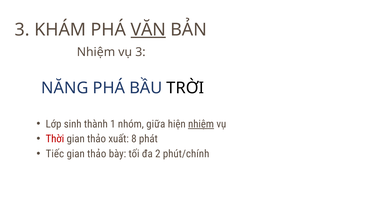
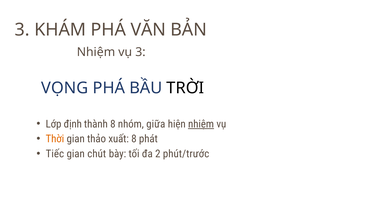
VĂN underline: present -> none (148, 30)
NĂNG: NĂNG -> VỌNG (65, 88)
sinh: sinh -> định (73, 124)
thành 1: 1 -> 8 (113, 124)
Thời colour: red -> orange (55, 139)
thảo: thảo -> chút (97, 154)
phút/chính: phút/chính -> phút/trước (186, 154)
